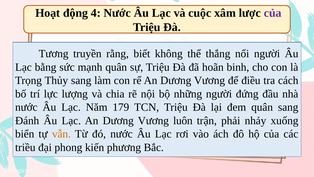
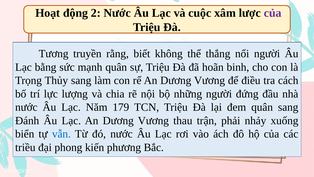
4: 4 -> 2 (96, 13)
luôn: luôn -> thau (183, 120)
vẫn colour: orange -> blue (61, 134)
